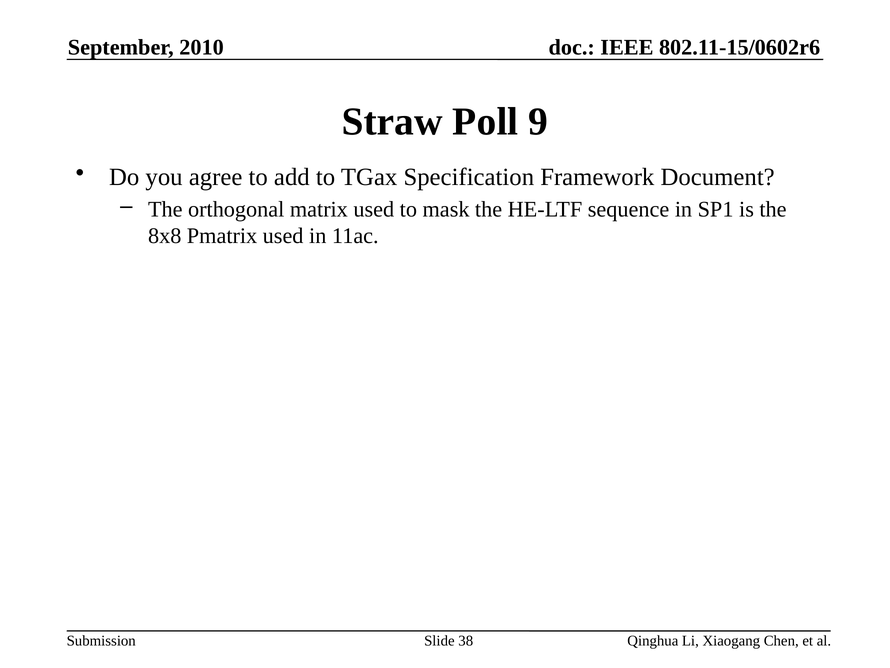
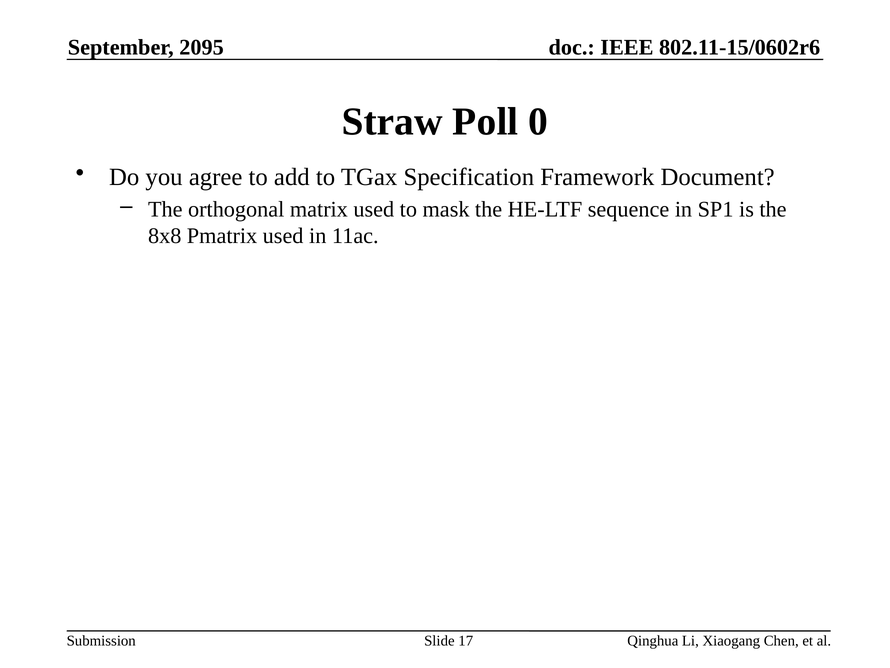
2010: 2010 -> 2095 (202, 47)
9: 9 -> 0 (538, 121)
38: 38 -> 17 (466, 640)
